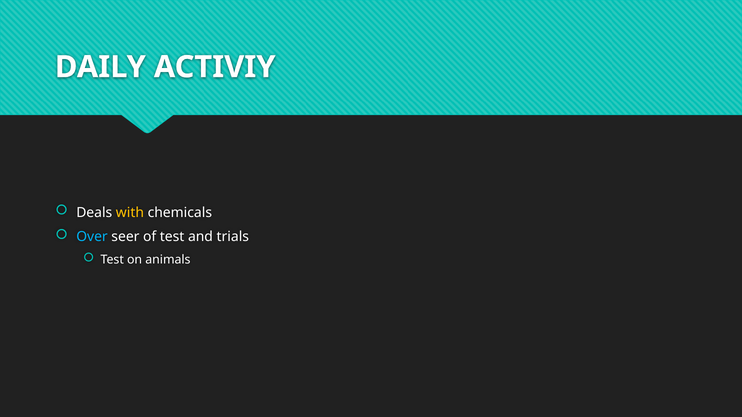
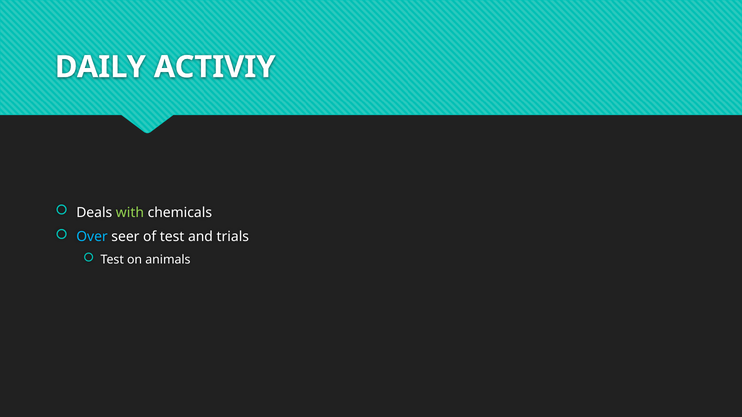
with colour: yellow -> light green (130, 213)
